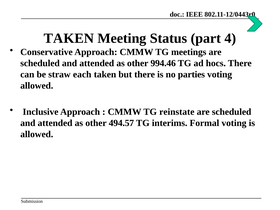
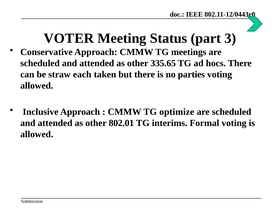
TAKEN: TAKEN -> VOTER (69, 38)
4: 4 -> 3 (230, 38)
994.46: 994.46 -> 335.65 (163, 63)
reinstate: reinstate -> optimize (177, 112)
494.57: 494.57 -> 802.01 (121, 123)
